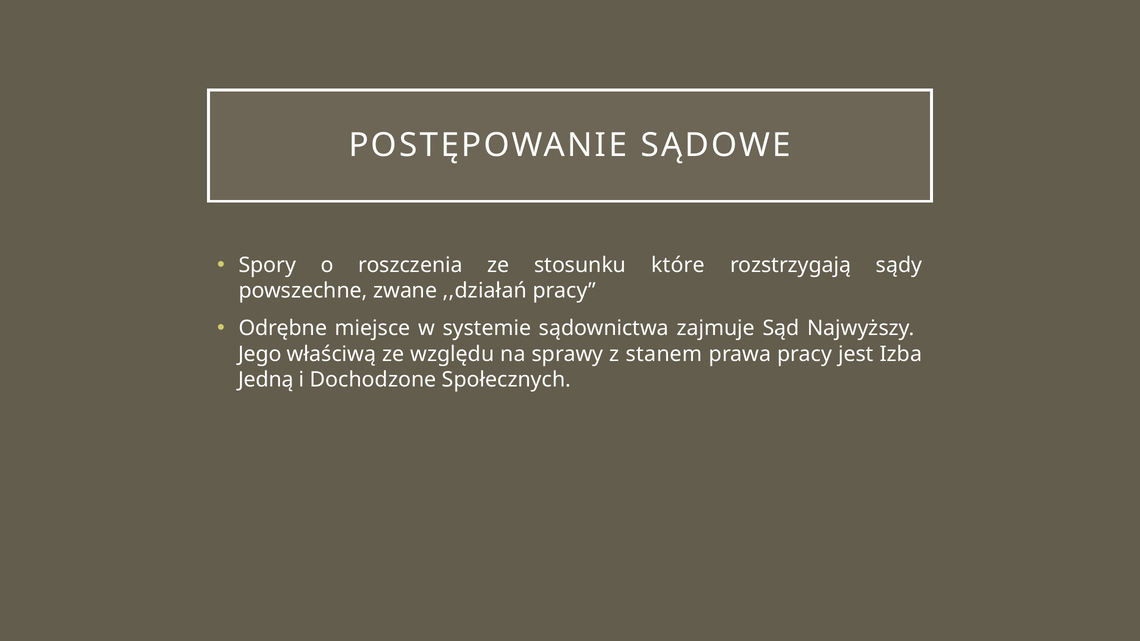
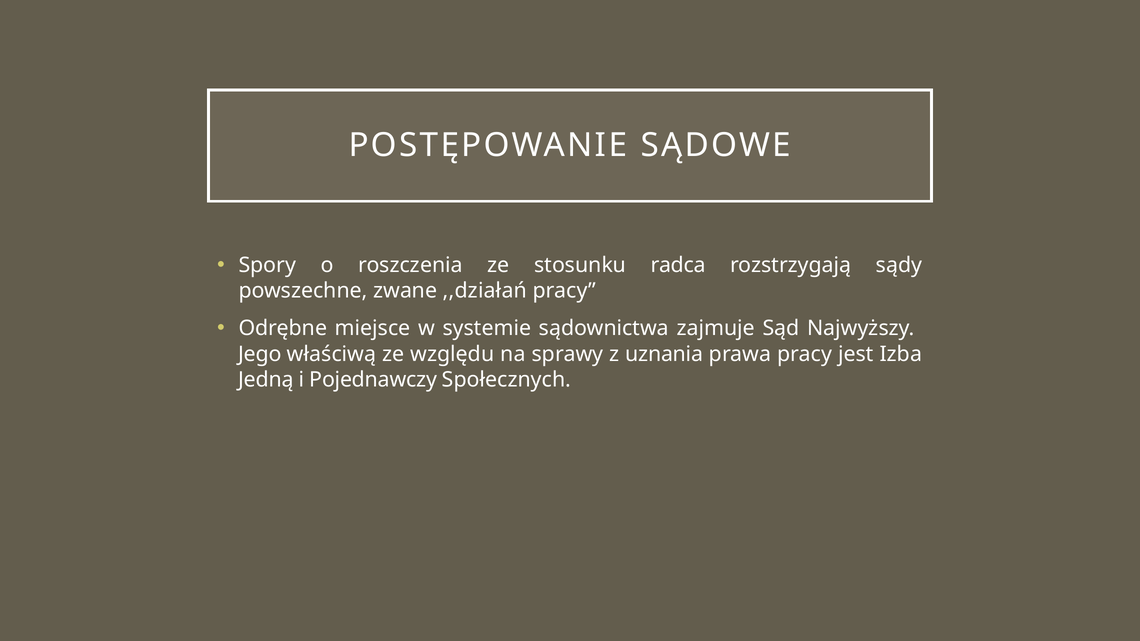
które: które -> radca (678, 265)
stanem: stanem -> uznania (664, 354)
Dochodzone: Dochodzone -> Pojednawczy (373, 380)
